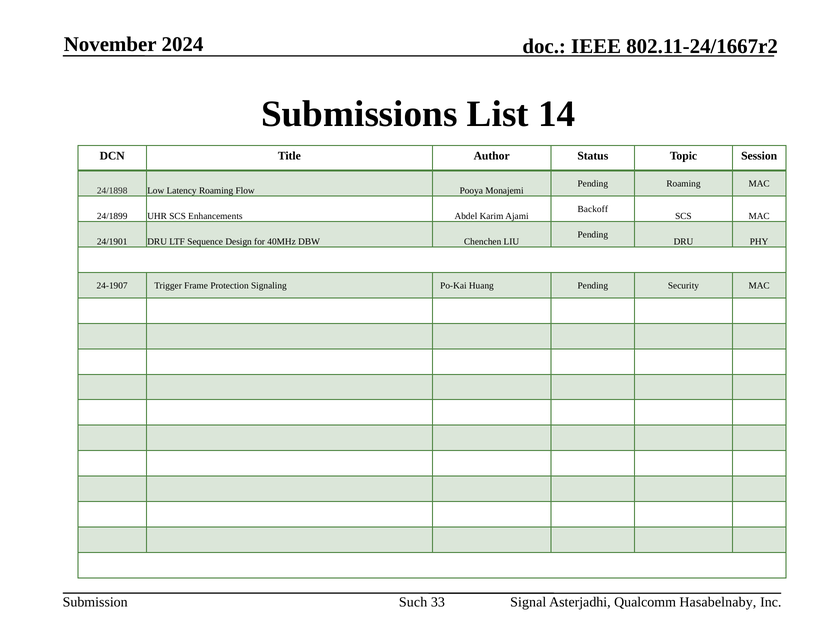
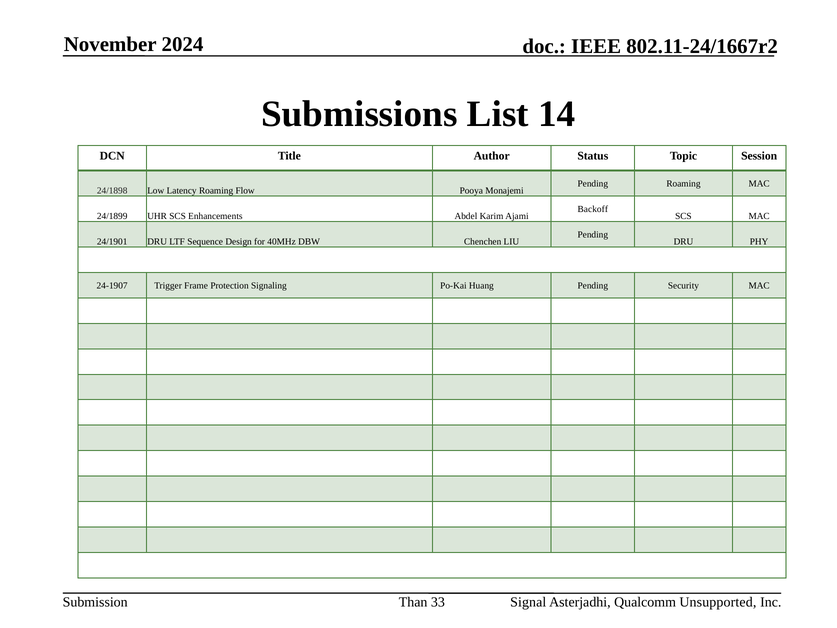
Such: Such -> Than (413, 602)
Hasabelnaby: Hasabelnaby -> Unsupported (718, 602)
